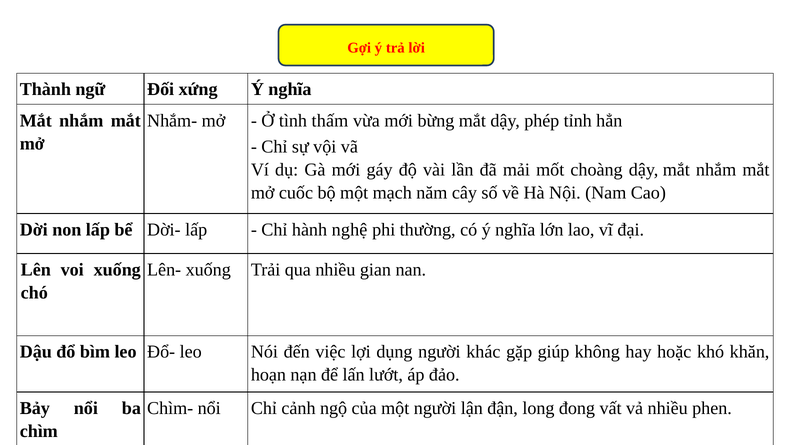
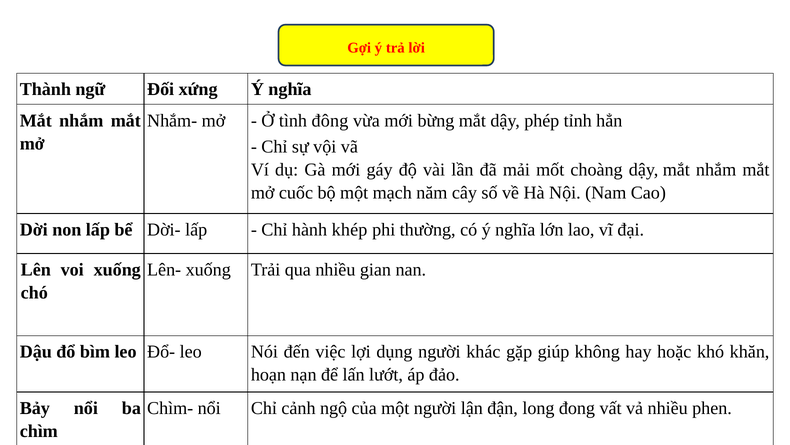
thấm: thấm -> đông (330, 120)
nghệ: nghệ -> khép (350, 229)
